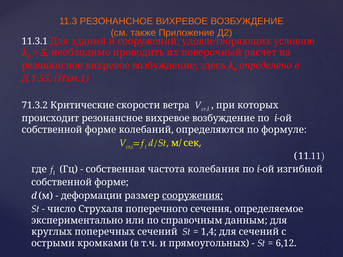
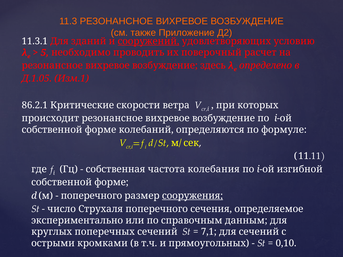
сооружений underline: none -> present (148, 41)
Д.1.55: Д.1.55 -> Д.1.05 (37, 79)
71.3.2: 71.3.2 -> 86.2.1 (35, 105)
деформации: деформации -> поперечного (91, 196)
1,4: 1,4 -> 7,1 (209, 232)
6,12: 6,12 -> 0,10 (286, 243)
